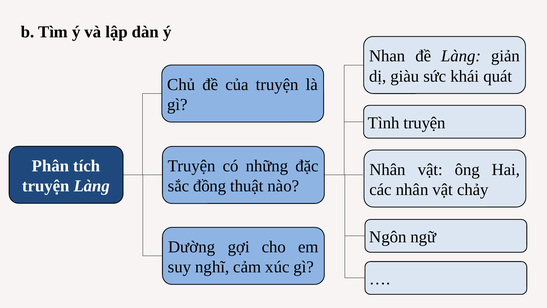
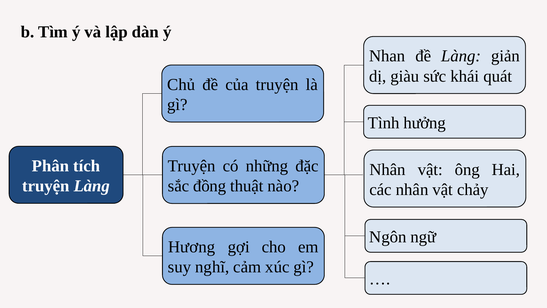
Tình truyện: truyện -> hưởng (425, 123)
Dường: Dường -> Hương (192, 247)
